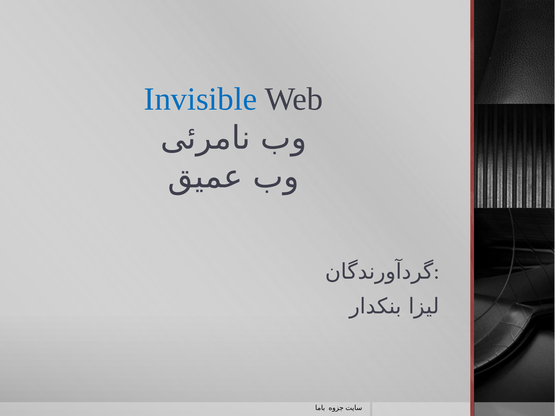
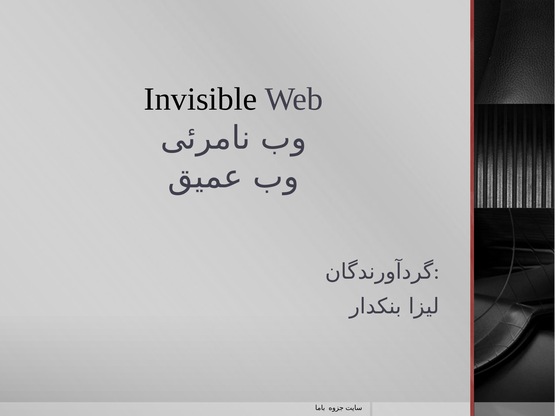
Invisible colour: blue -> black (201, 99)
